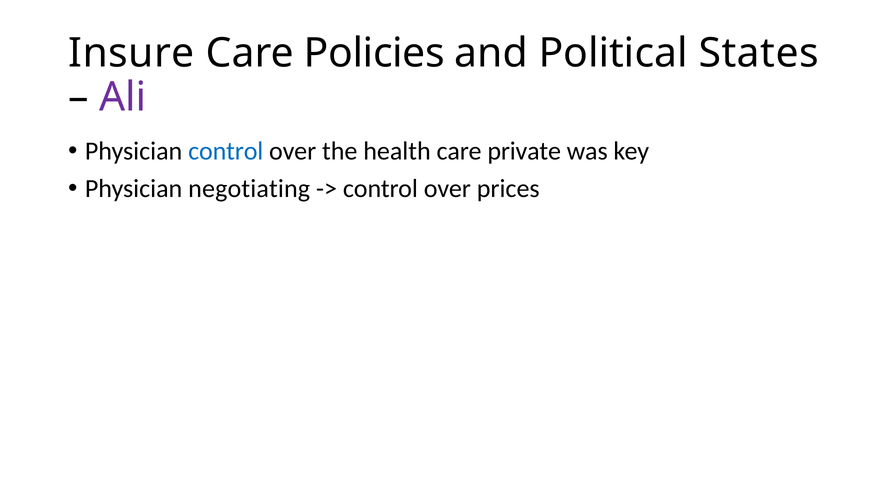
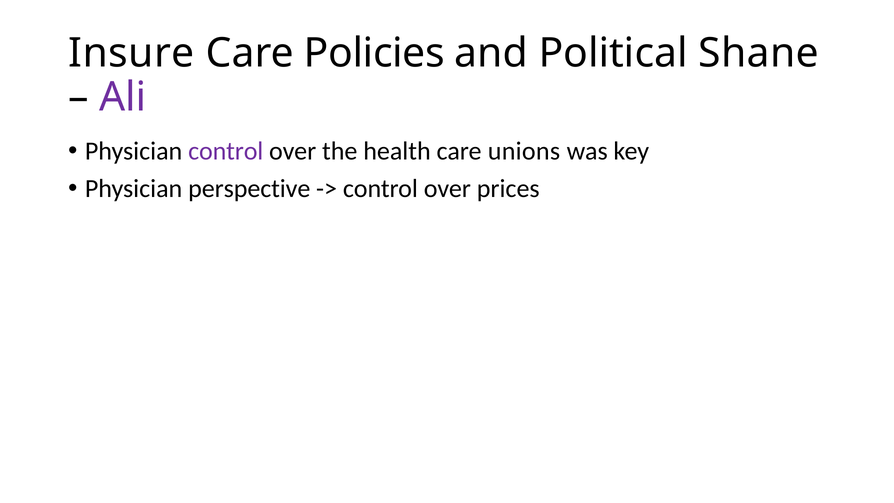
States: States -> Shane (759, 53)
control colour: blue -> purple (226, 151)
private: private -> unions (524, 151)
negotiating: negotiating -> perspective (249, 189)
